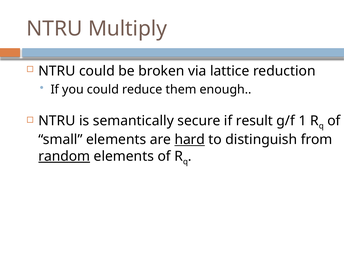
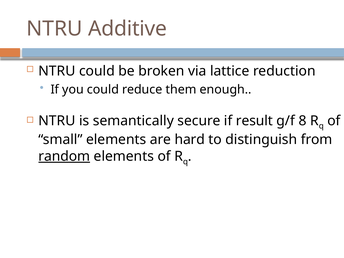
Multiply: Multiply -> Additive (128, 29)
1: 1 -> 8 (303, 121)
hard underline: present -> none (190, 140)
